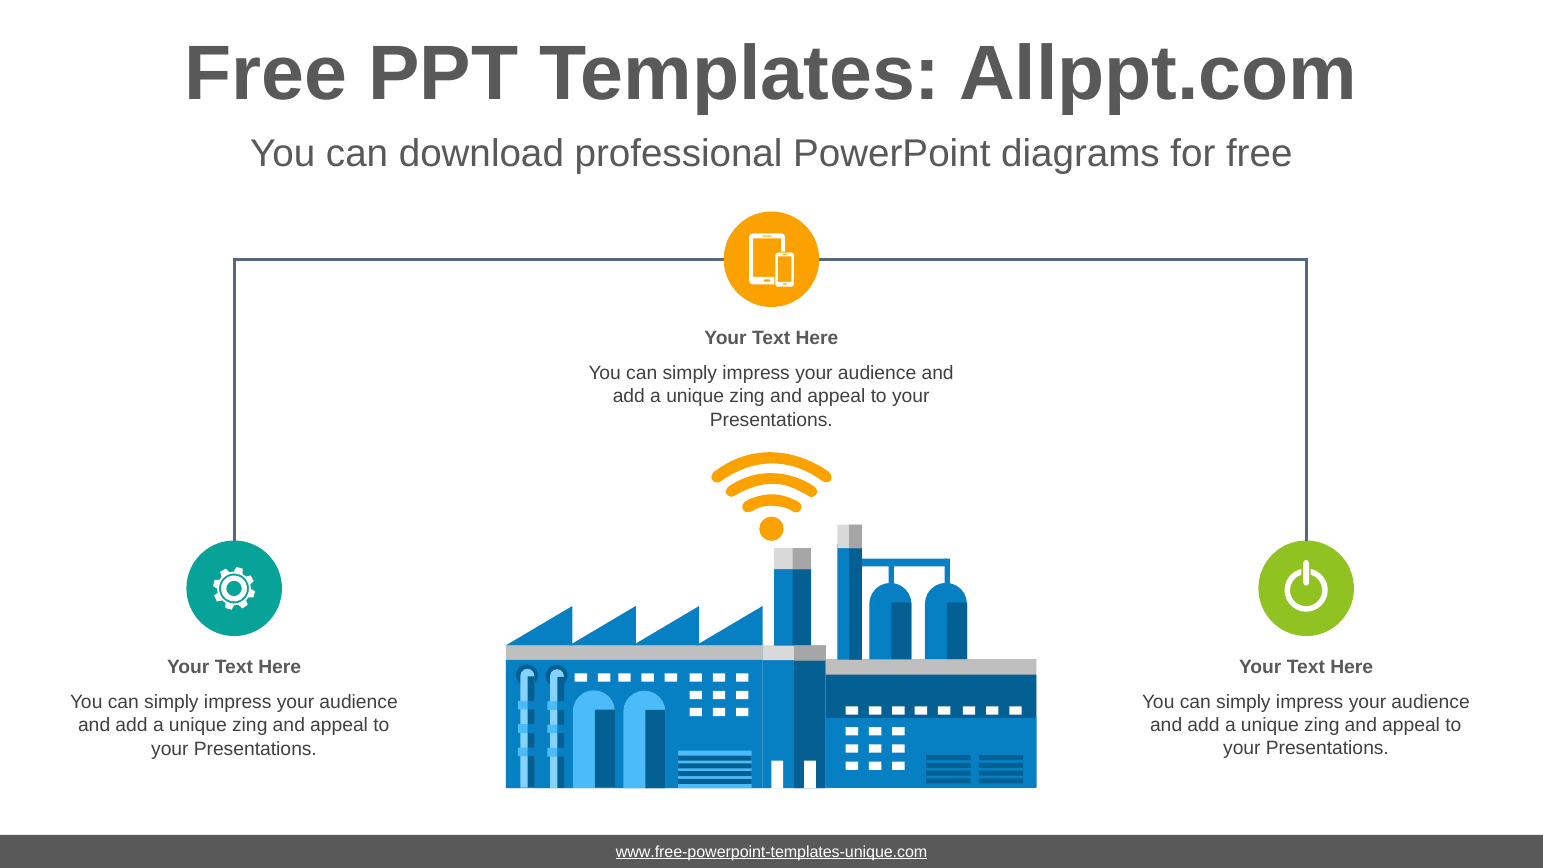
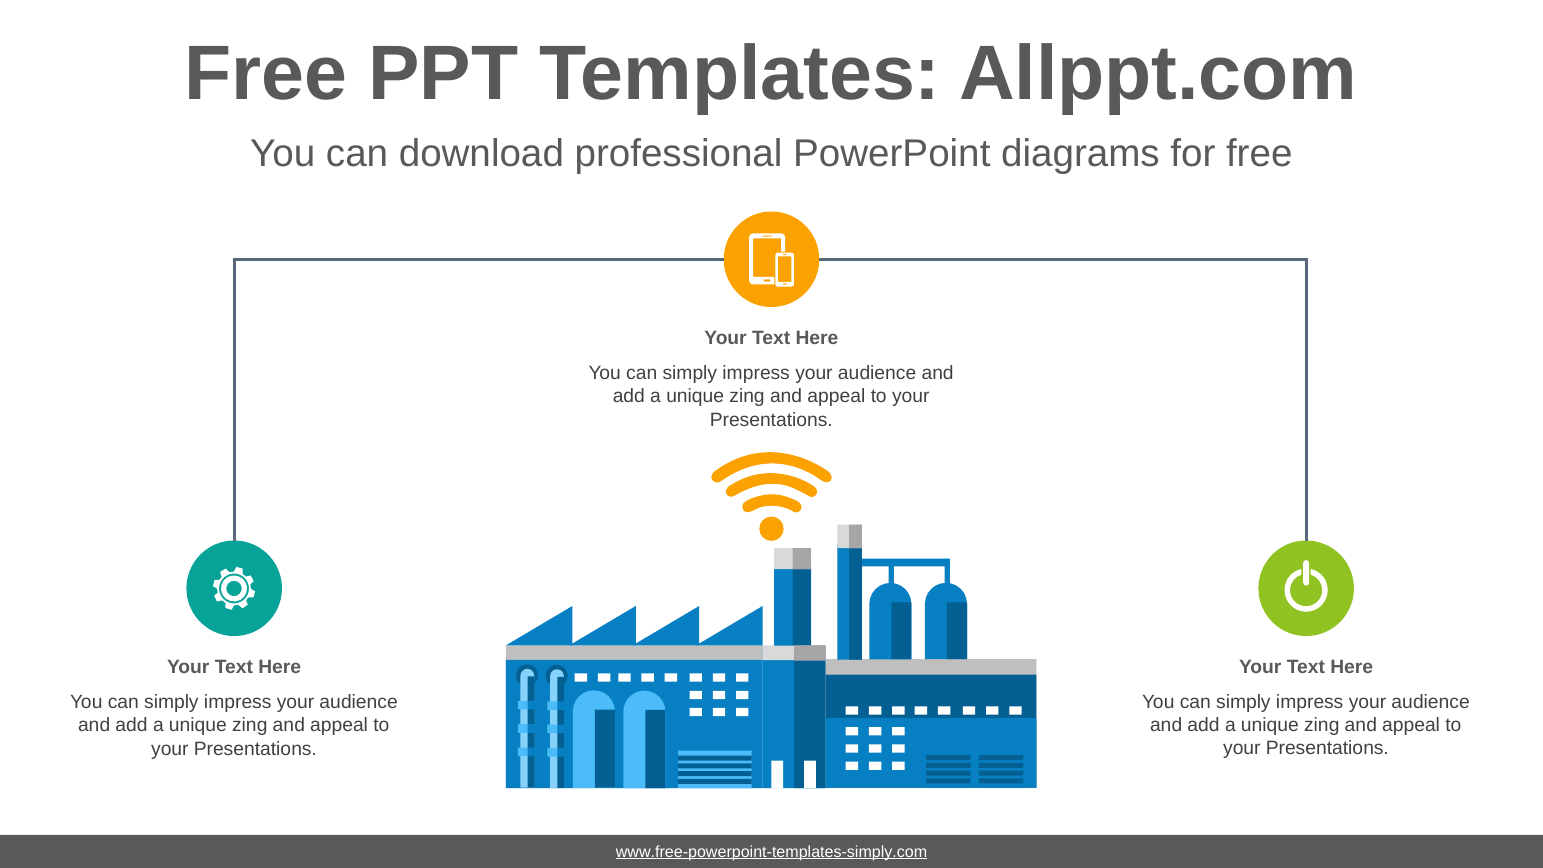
www.free-powerpoint-templates-unique.com: www.free-powerpoint-templates-unique.com -> www.free-powerpoint-templates-simply.com (772, 852)
